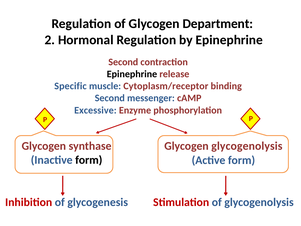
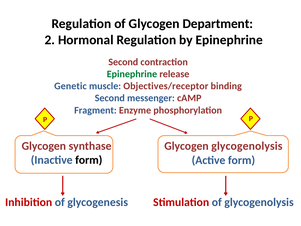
Epinephrine colour: black -> green (132, 74)
Specific: Specific -> Genetic (70, 86)
Cytoplasm/receptor: Cytoplasm/receptor -> Objectives/receptor (166, 86)
Excessive: Excessive -> Fragment (95, 110)
